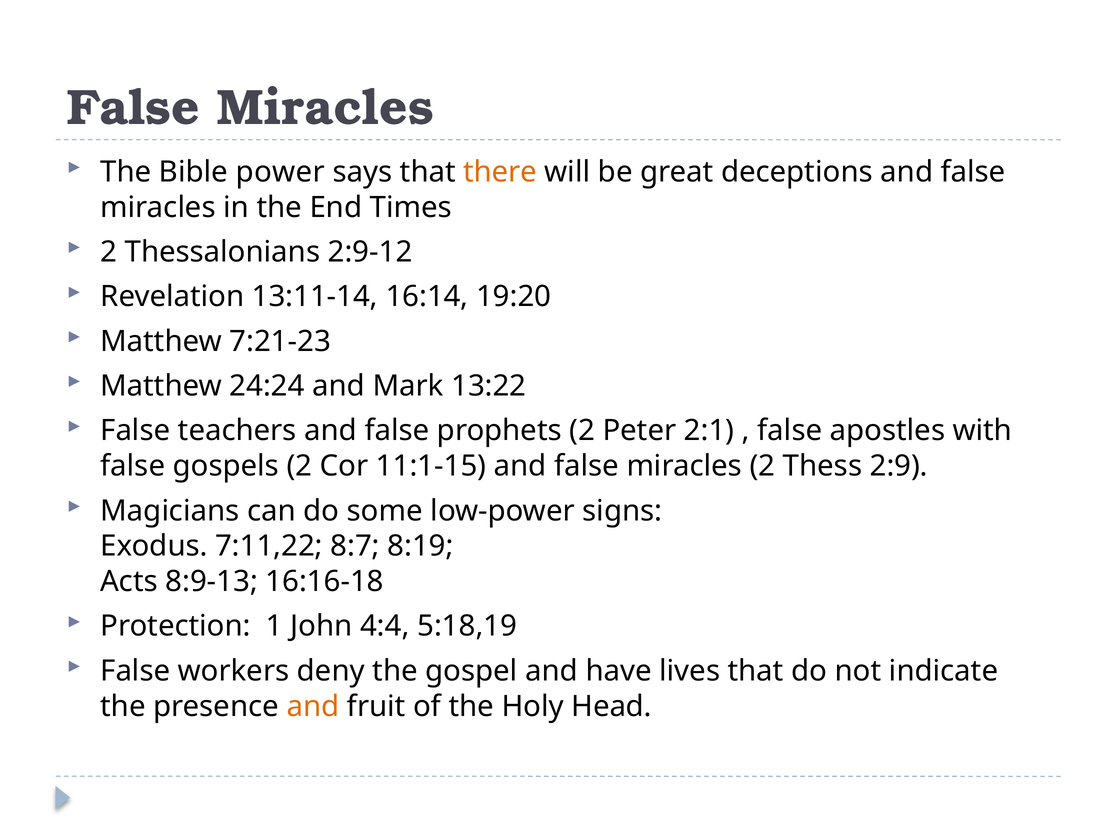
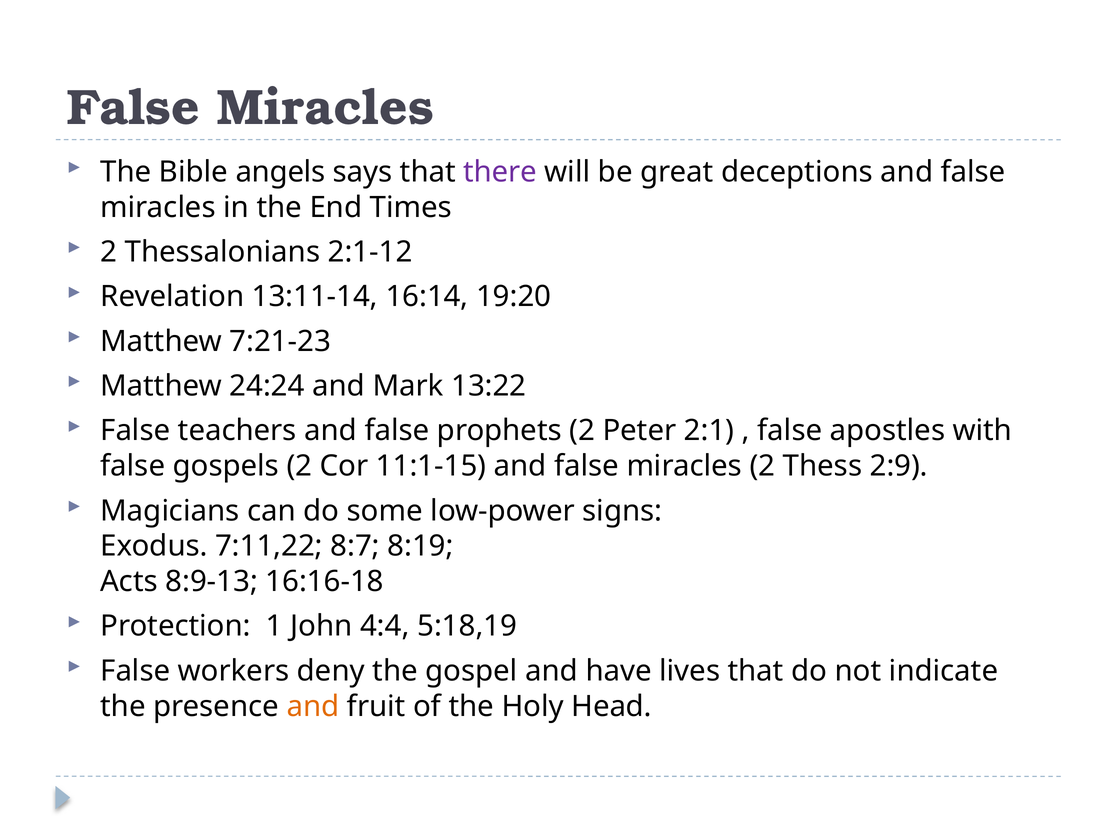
power: power -> angels (280, 172)
there colour: orange -> purple (500, 172)
2:9-12: 2:9-12 -> 2:1-12 (370, 252)
